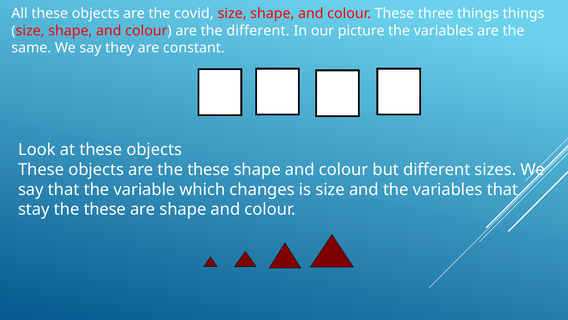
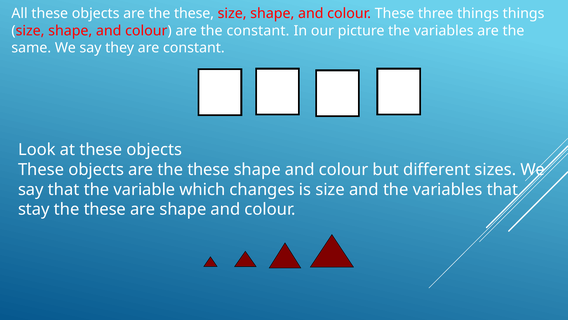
covid: covid -> these (194, 14)
the different: different -> constant (258, 31)
